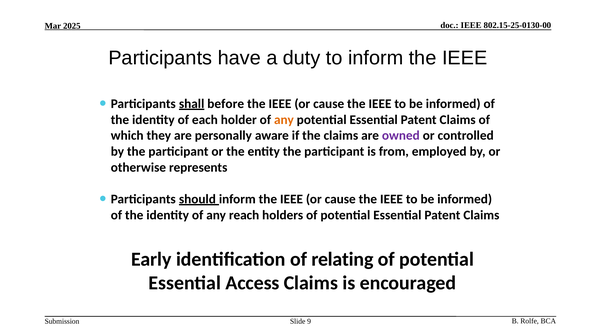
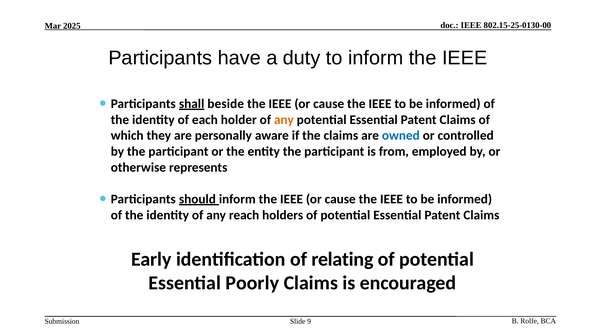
before: before -> beside (226, 104)
owned colour: purple -> blue (401, 136)
Access: Access -> Poorly (252, 283)
